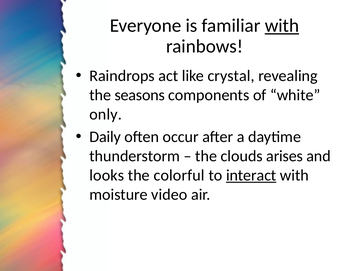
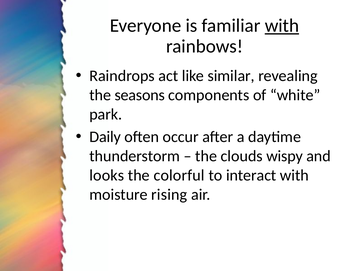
crystal: crystal -> similar (231, 76)
only: only -> park (106, 114)
arises: arises -> wispy (285, 156)
interact underline: present -> none (251, 175)
video: video -> rising (169, 194)
